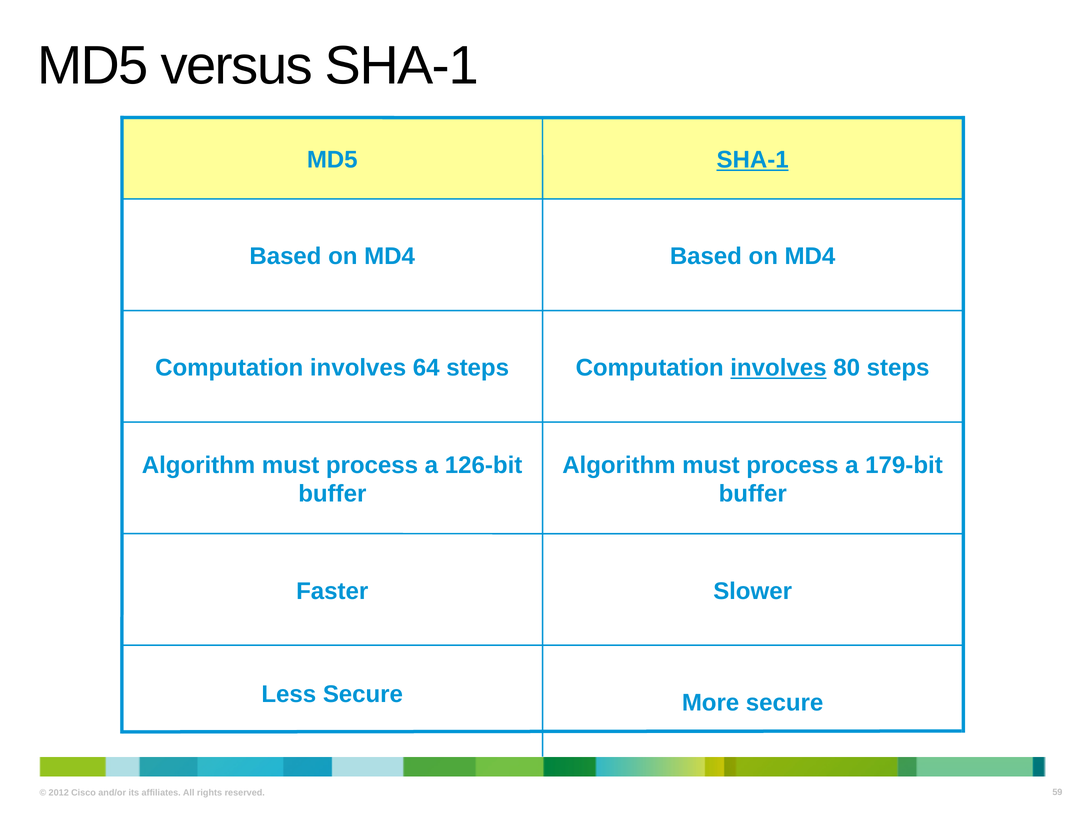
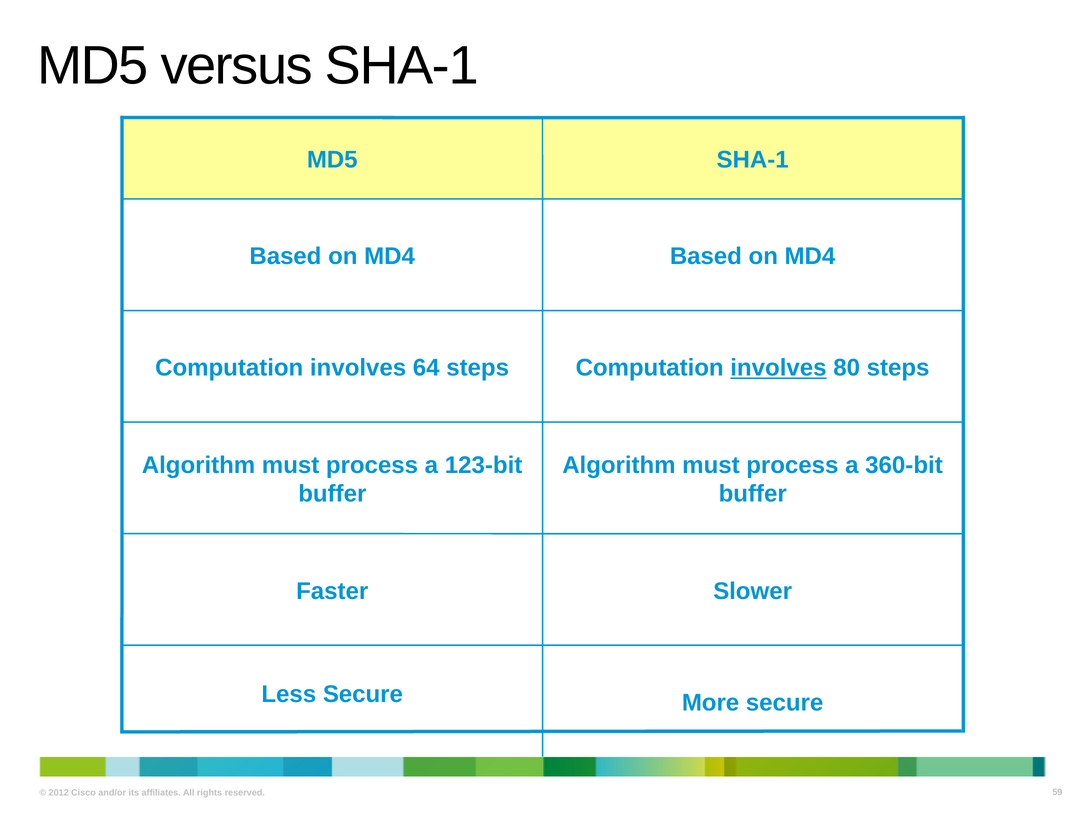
SHA-1 underline: present -> none (753, 160)
126-bit: 126-bit -> 123-bit (484, 465)
179-bit: 179-bit -> 360-bit (904, 465)
